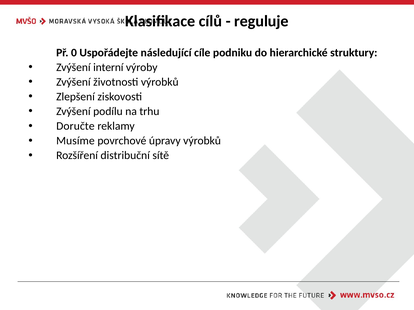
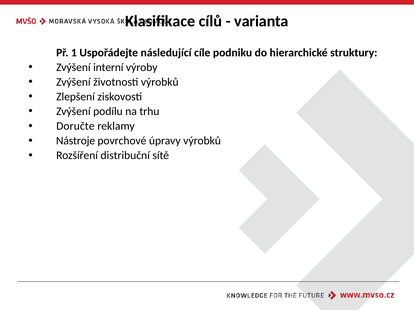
reguluje: reguluje -> varianta (261, 21)
0: 0 -> 1 (74, 53)
Musíme: Musíme -> Nástroje (76, 141)
